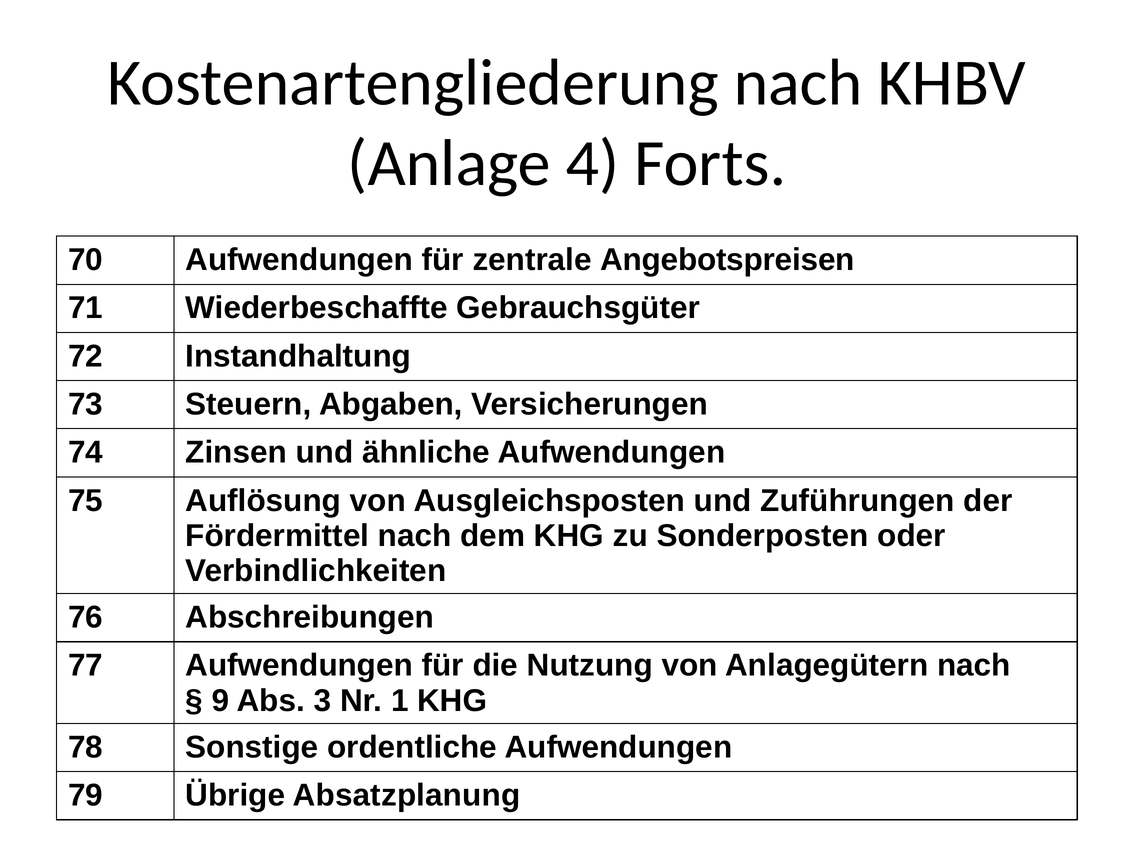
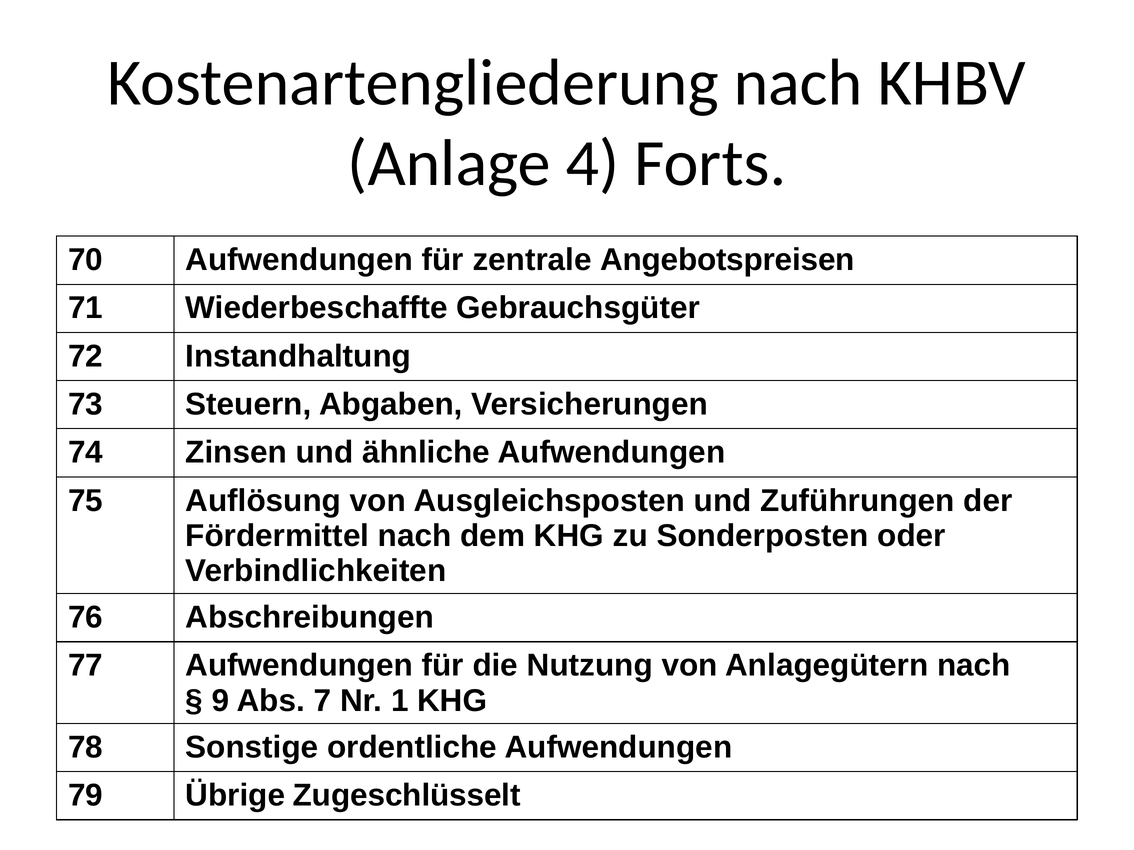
3: 3 -> 7 (323, 701)
Absatzplanung: Absatzplanung -> Zugeschlüsselt (407, 796)
